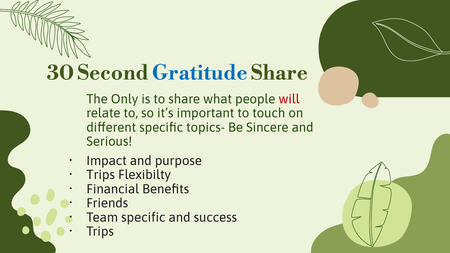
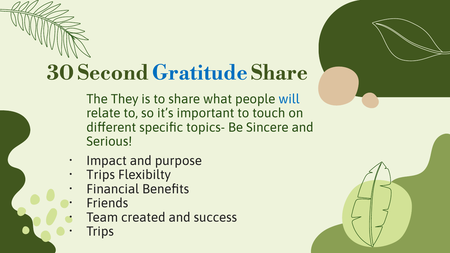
Only: Only -> They (125, 99)
will colour: red -> blue (289, 99)
Team specific: specific -> created (143, 218)
